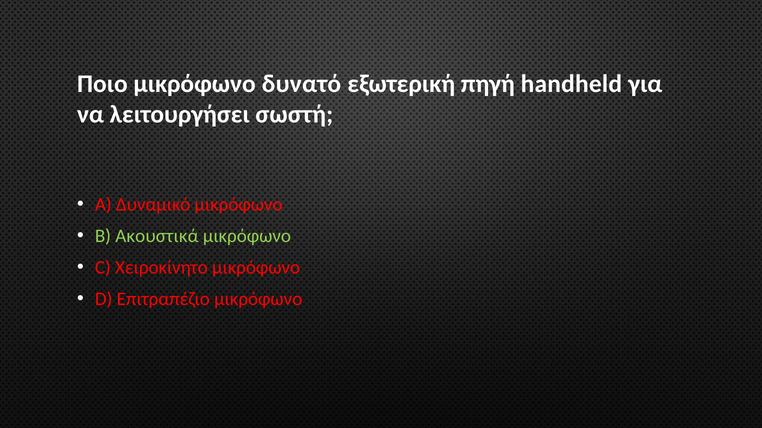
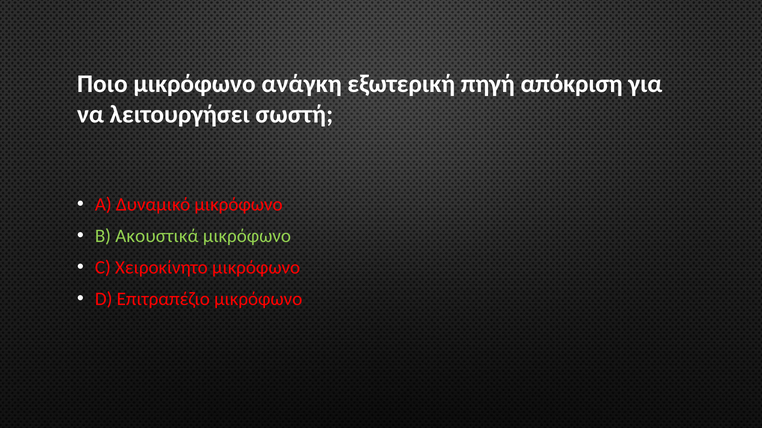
δυνατό: δυνατό -> ανάγκη (302, 84)
handheld: handheld -> απόκριση (572, 84)
